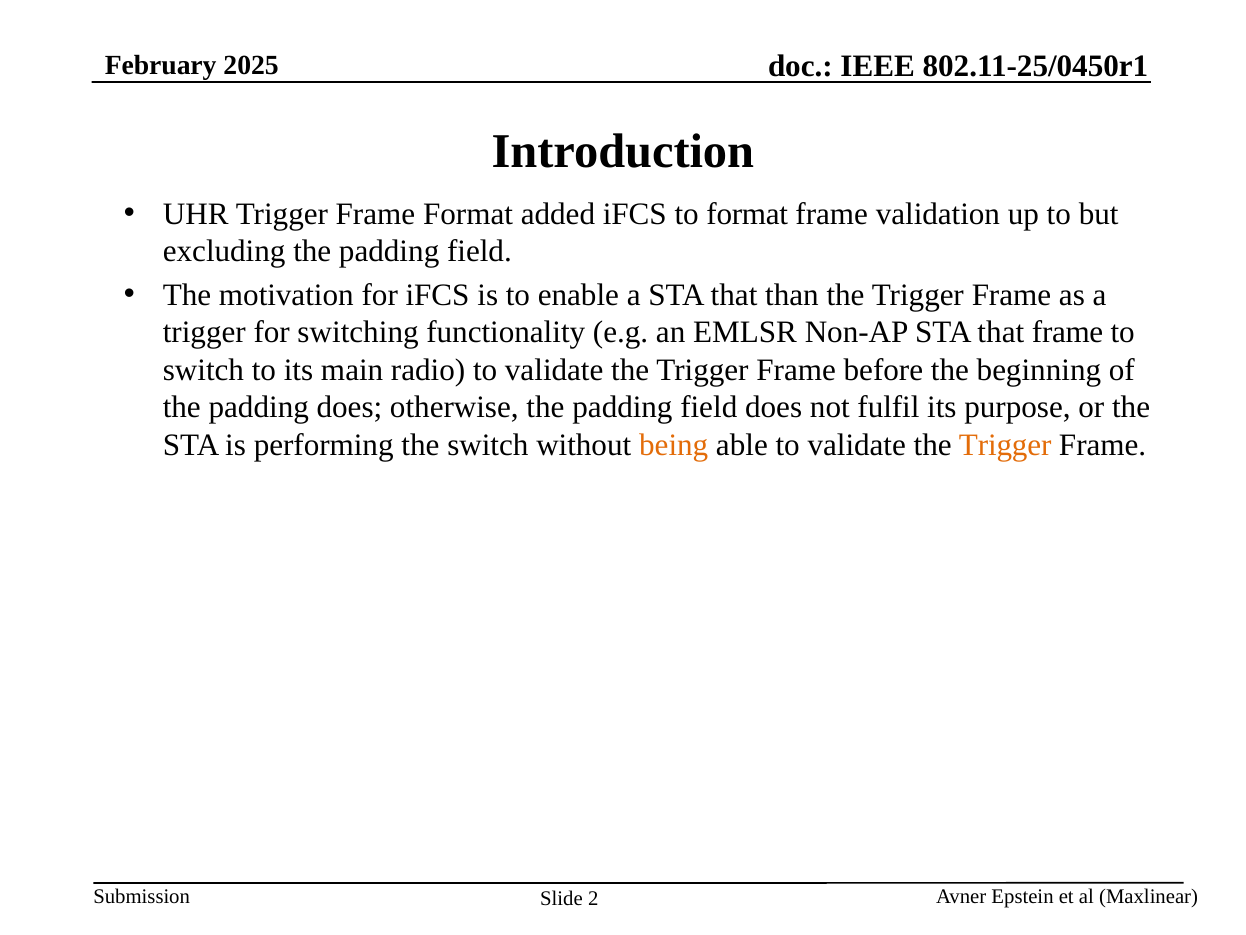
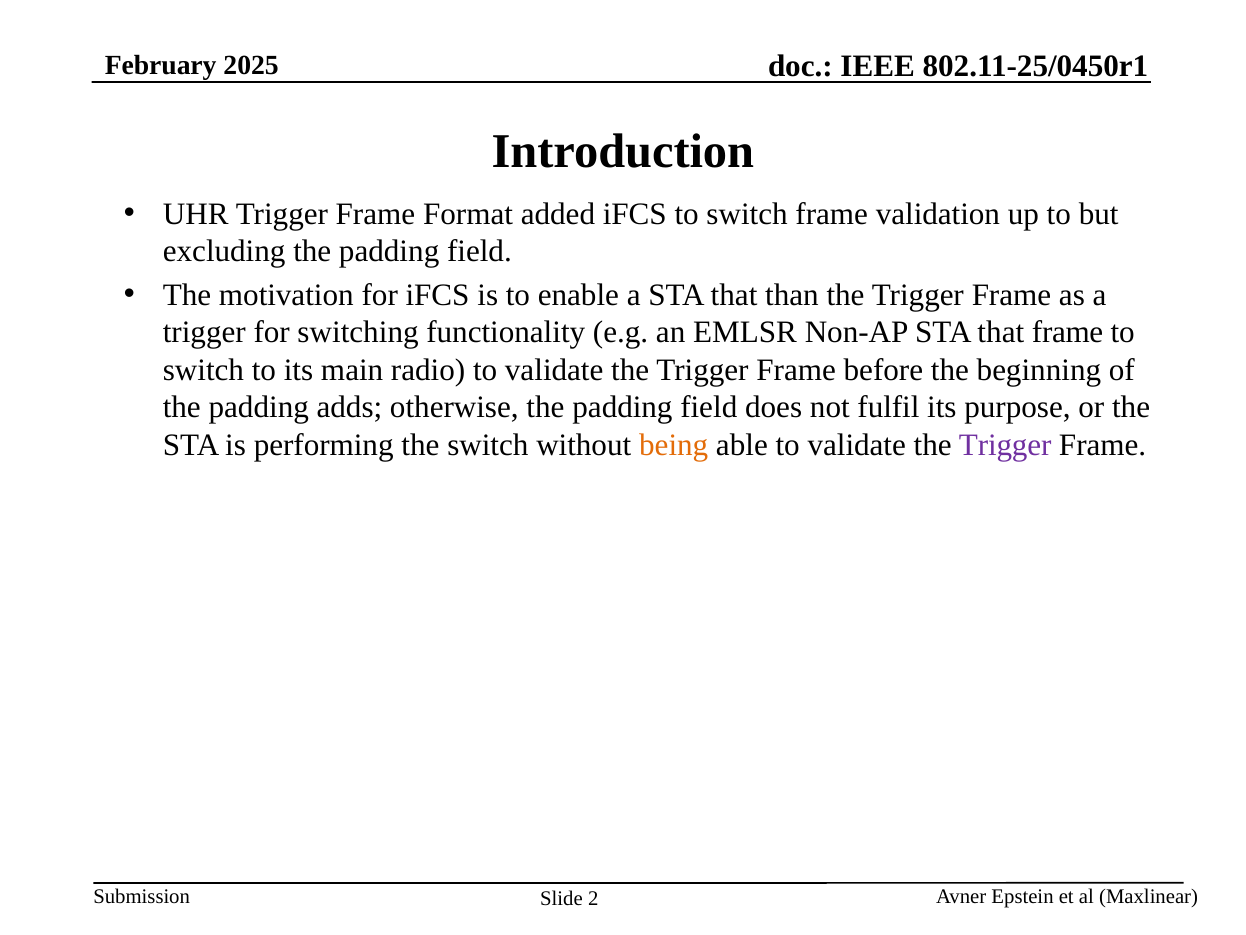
iFCS to format: format -> switch (747, 214)
padding does: does -> adds (349, 407)
Trigger colour: orange -> purple (1005, 445)
